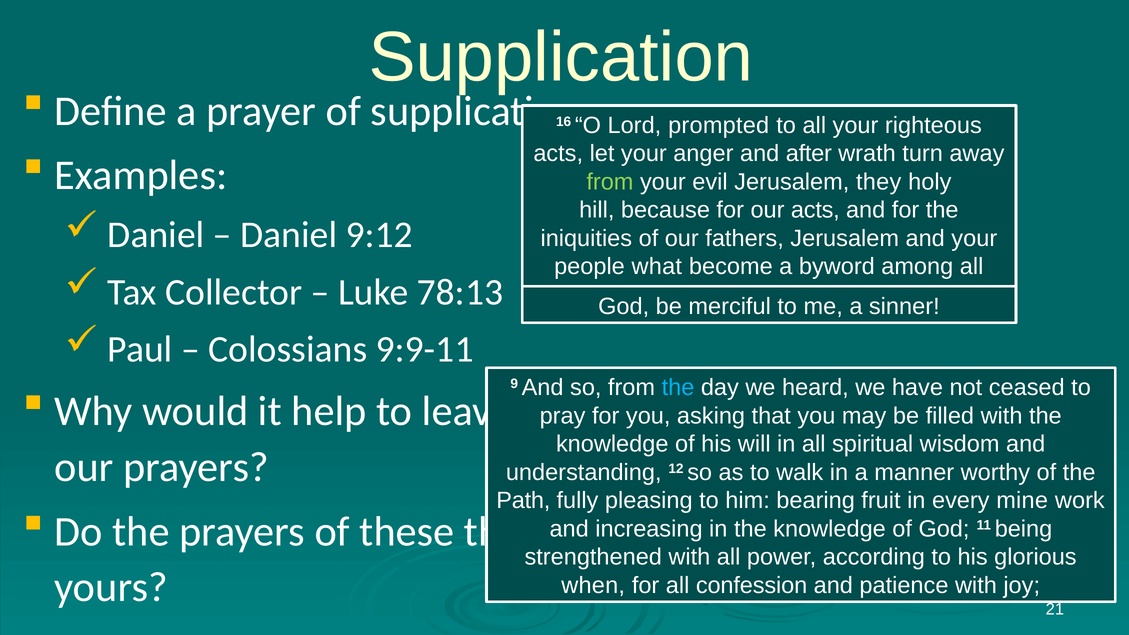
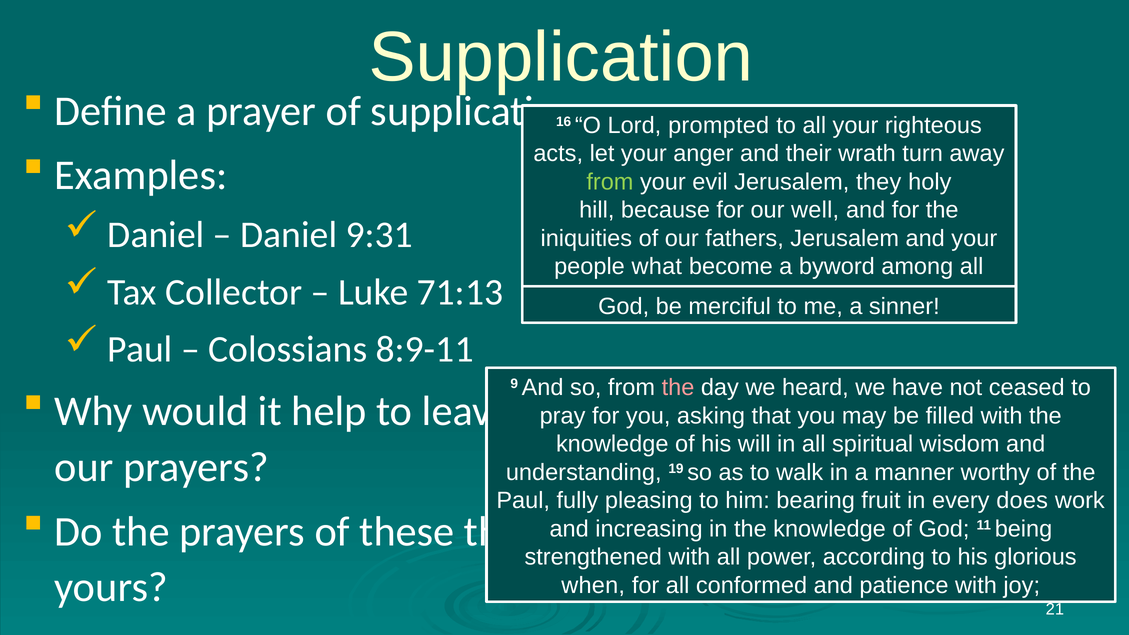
after: after -> their (809, 154)
our acts: acts -> well (815, 210)
9:12: 9:12 -> 9:31 (379, 235)
78:13: 78:13 -> 71:13 (460, 292)
9:9-11: 9:9-11 -> 8:9-11 (425, 350)
the colour: light blue -> pink (678, 388)
12: 12 -> 19 (676, 469)
Path: Path -> Paul (523, 501)
mine: mine -> does (1022, 501)
confession: confession -> conformed (752, 585)
